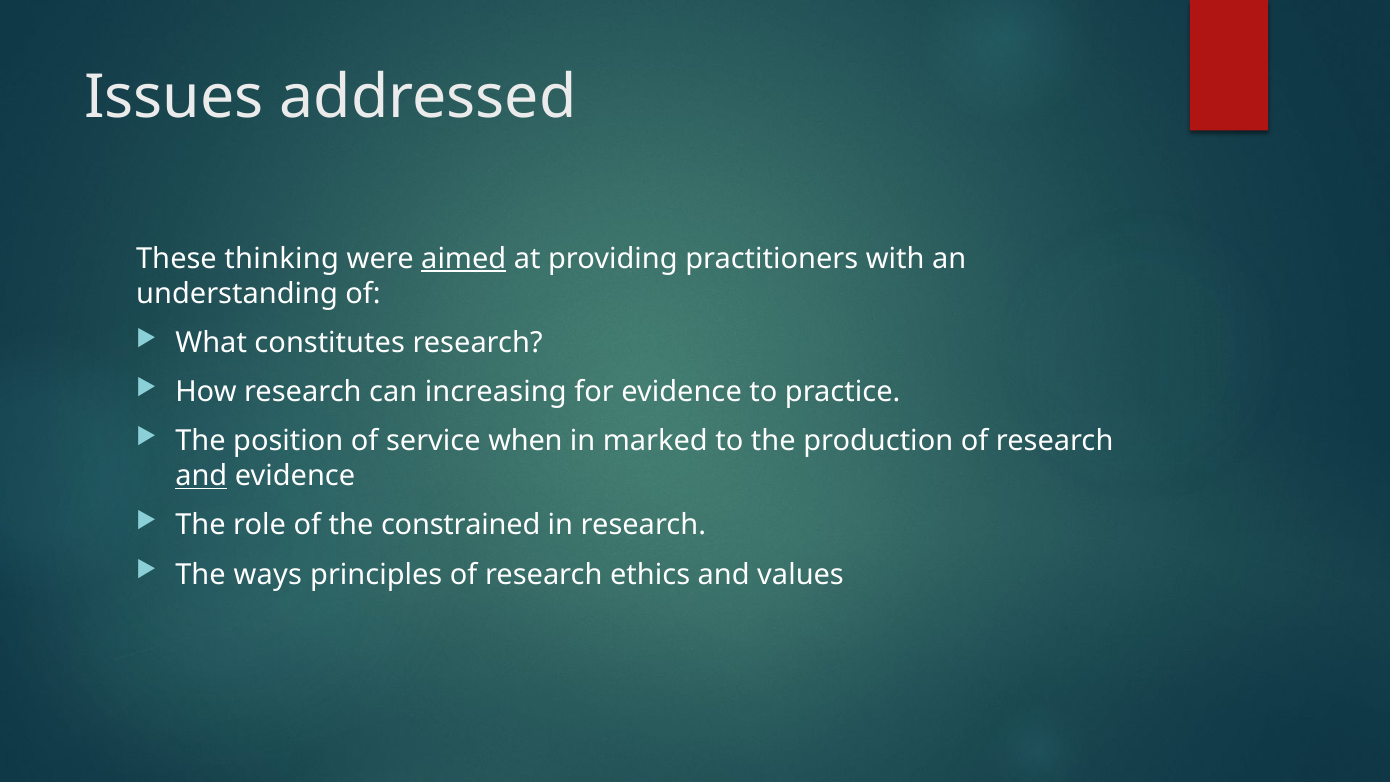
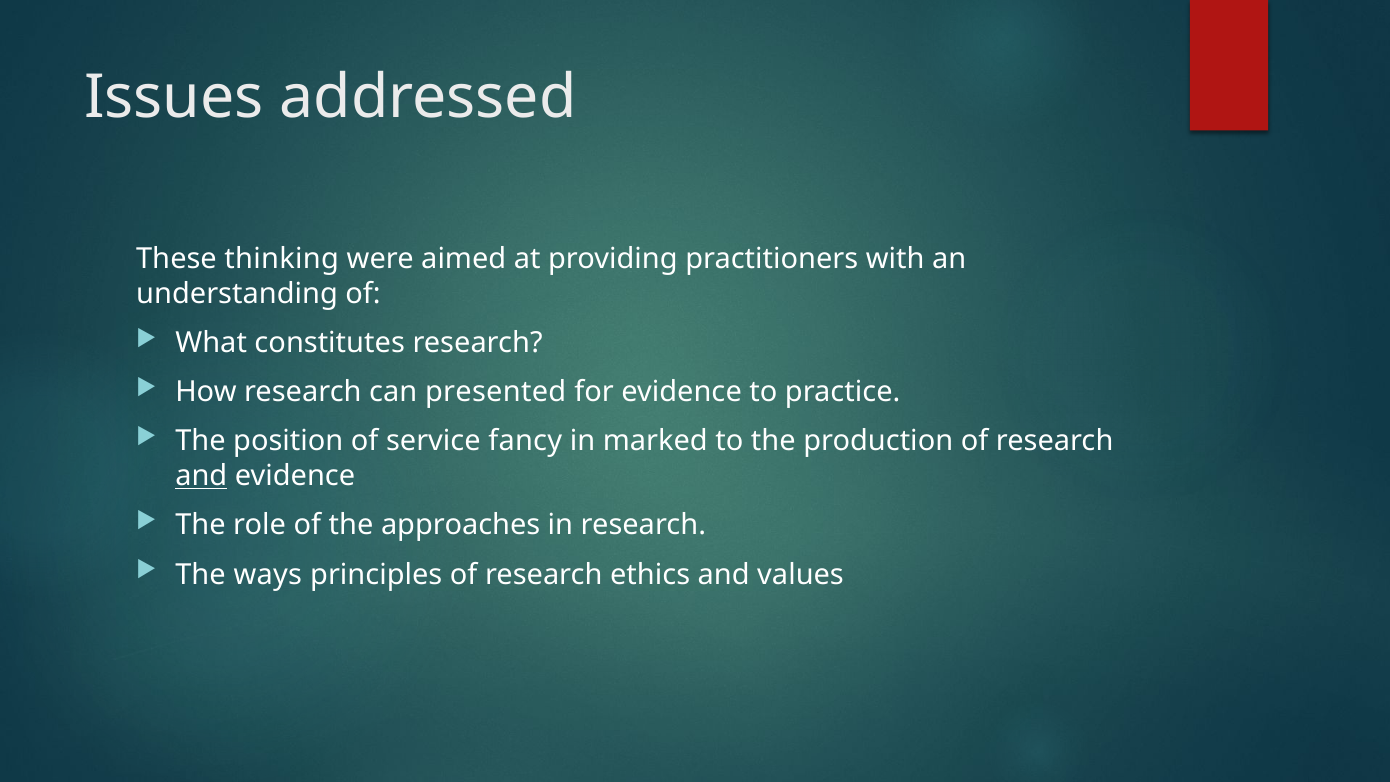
aimed underline: present -> none (464, 259)
increasing: increasing -> presented (496, 392)
when: when -> fancy (525, 441)
constrained: constrained -> approaches (461, 525)
